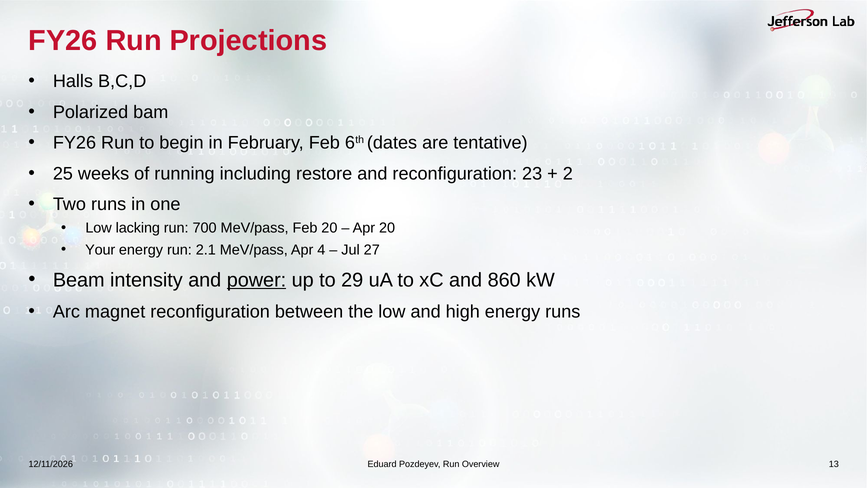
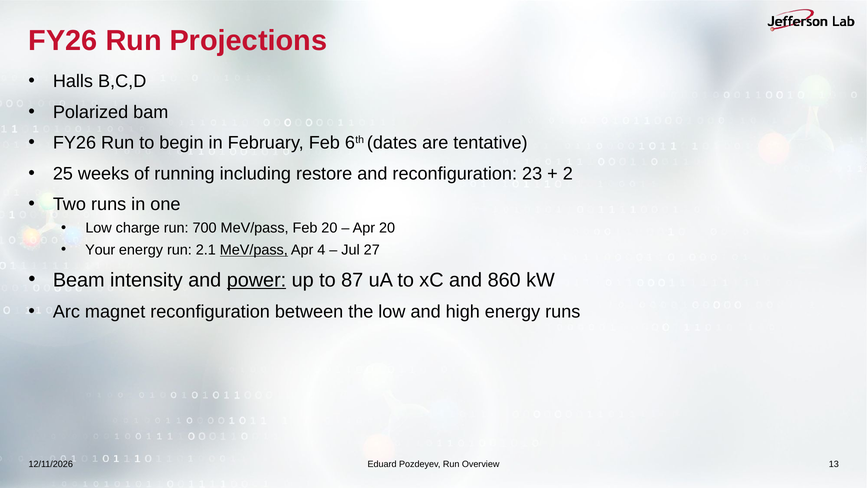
lacking: lacking -> charge (138, 228)
MeV/pass underline: none -> present (254, 250)
29: 29 -> 87 (352, 280)
